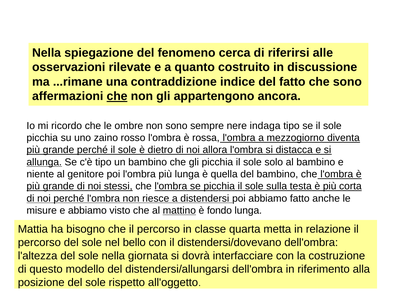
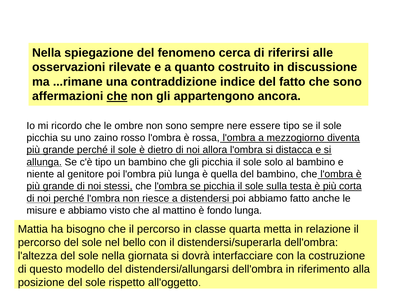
indaga: indaga -> essere (265, 126)
mattino underline: present -> none (179, 210)
distendersi/dovevano: distendersi/dovevano -> distendersi/superarla (229, 242)
